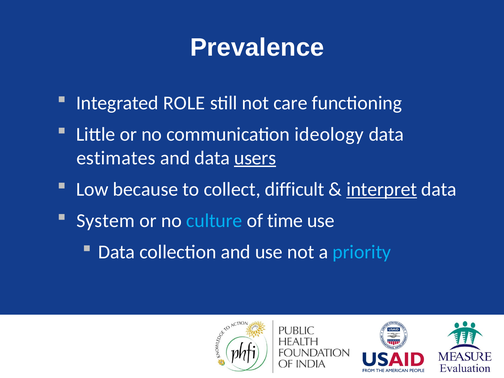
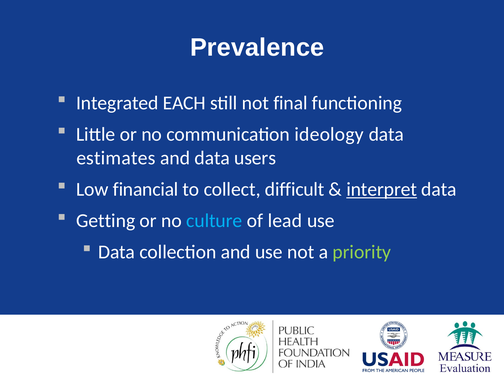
ROLE: ROLE -> EACH (184, 103)
care: care -> final (290, 103)
users underline: present -> none (255, 158)
because: because -> financial (146, 189)
System: System -> Getting (106, 221)
time: time -> lead (285, 221)
priority colour: light blue -> light green (362, 252)
